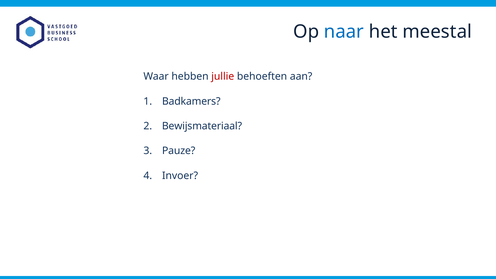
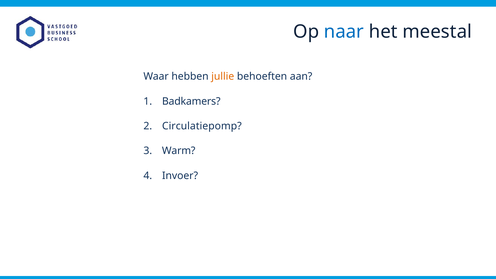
jullie colour: red -> orange (223, 76)
Bewijsmateriaal: Bewijsmateriaal -> Circulatiepomp (202, 126)
Pauze: Pauze -> Warm (179, 151)
